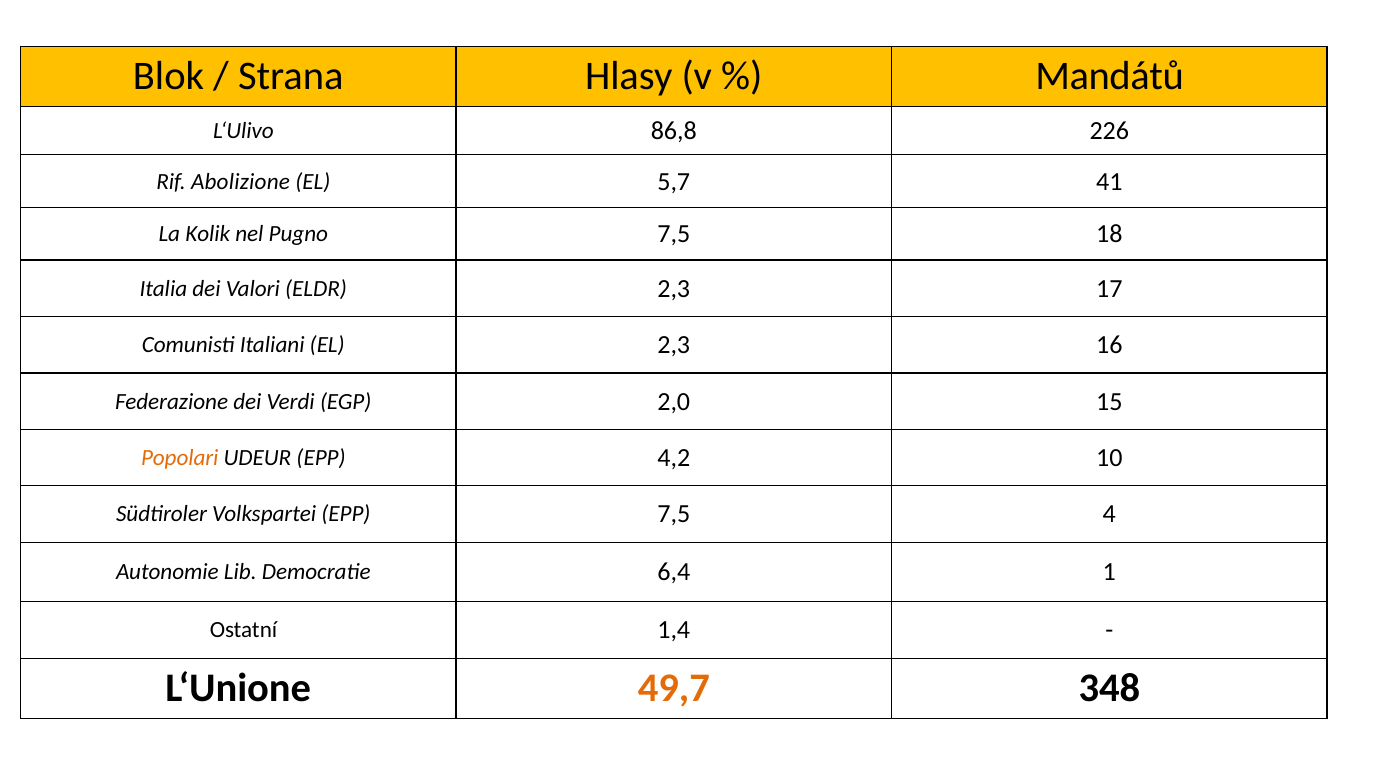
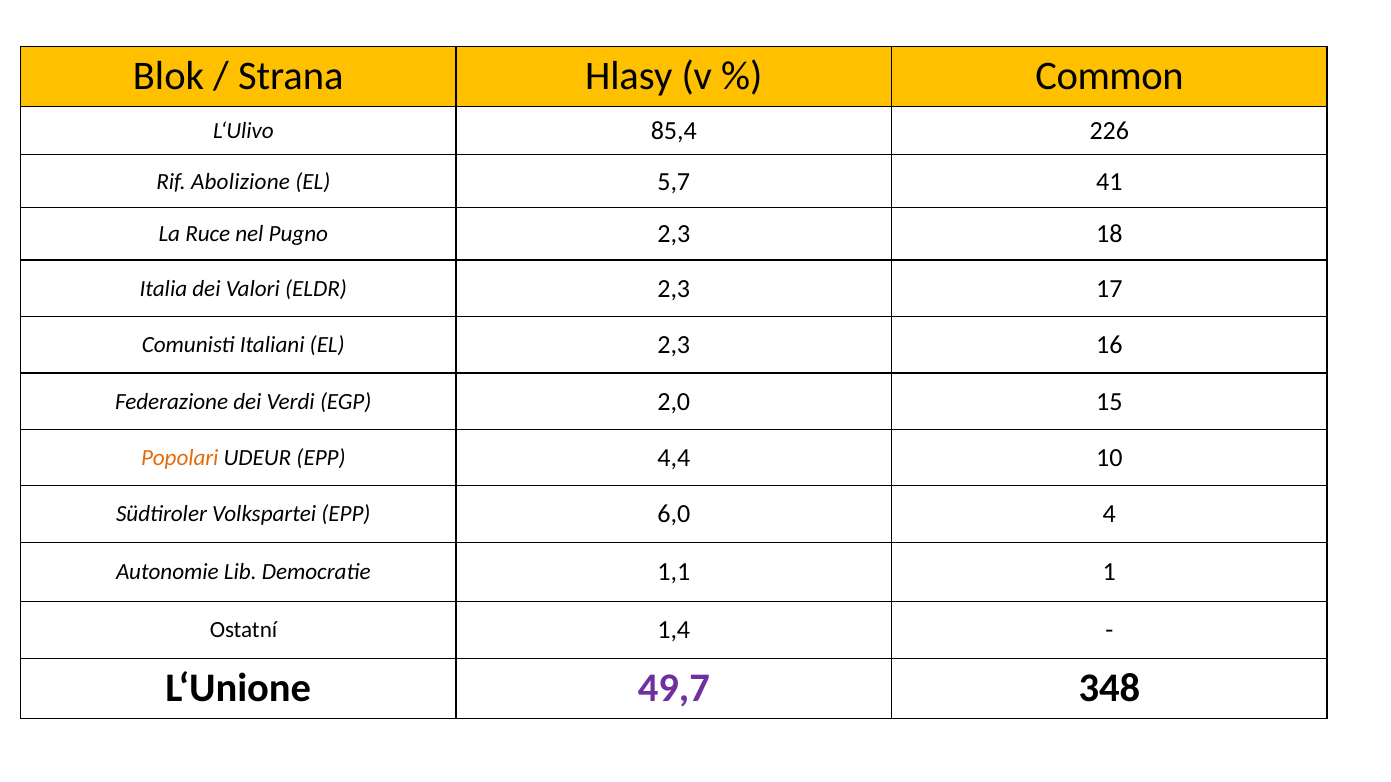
Mandátů: Mandátů -> Common (1110, 77)
86,8: 86,8 -> 85,4 (674, 131)
Kolik: Kolik -> Ruce (208, 234)
Pugno 7,5: 7,5 -> 2,3 (674, 234)
4,2: 4,2 -> 4,4 (674, 458)
EPP 7,5: 7,5 -> 6,0 (674, 515)
6,4: 6,4 -> 1,1 (674, 573)
49,7 colour: orange -> purple (674, 689)
